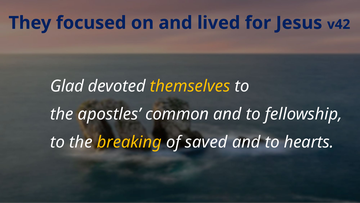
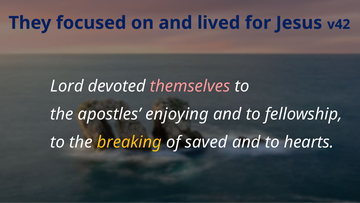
Glad: Glad -> Lord (67, 86)
themselves colour: yellow -> pink (190, 86)
common: common -> enjoying (177, 114)
